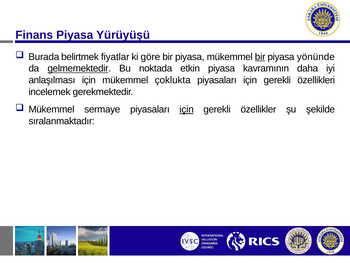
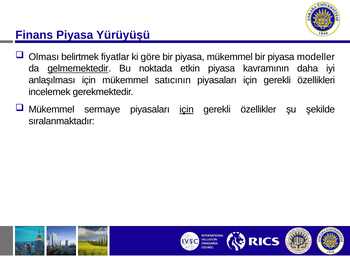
Burada: Burada -> Olması (44, 57)
bir underline: present -> none (260, 57)
yönünde: yönünde -> modeller (316, 57)
çoklukta: çoklukta -> satıcının (173, 80)
